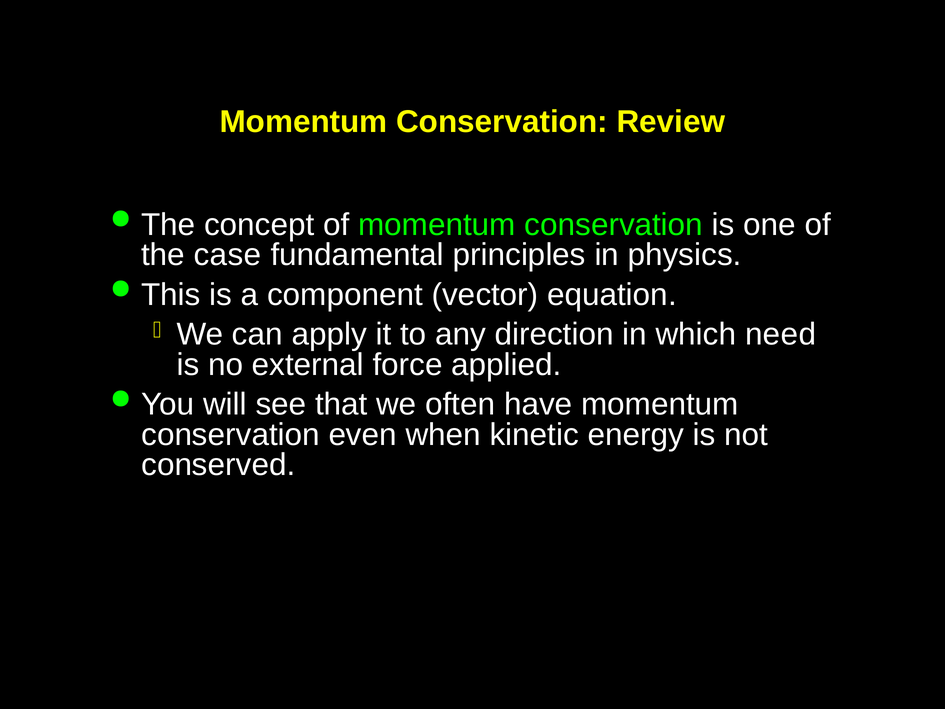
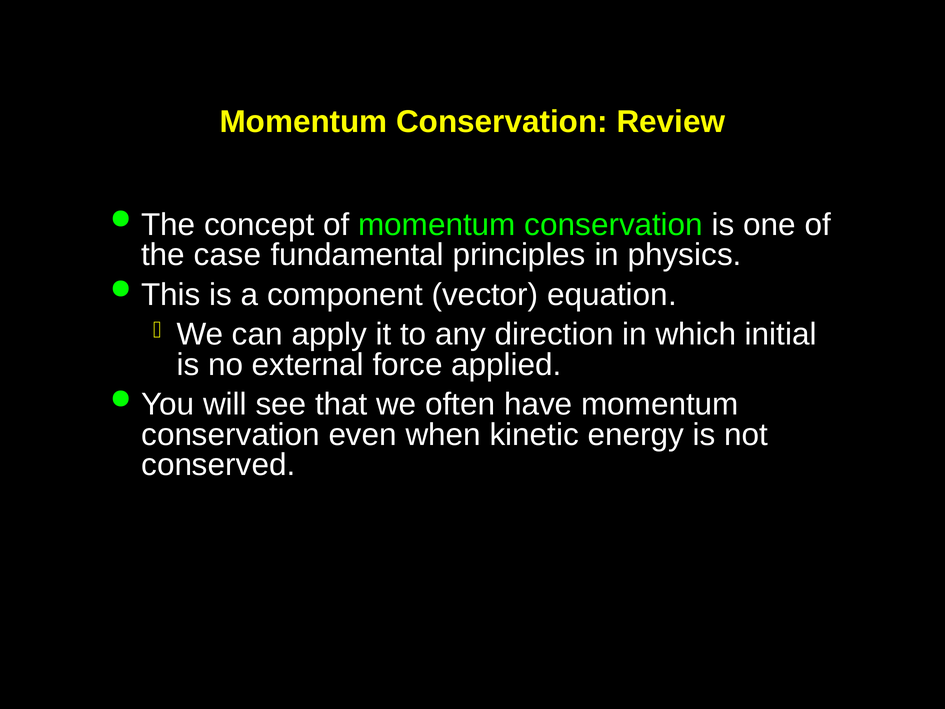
need: need -> initial (781, 334)
